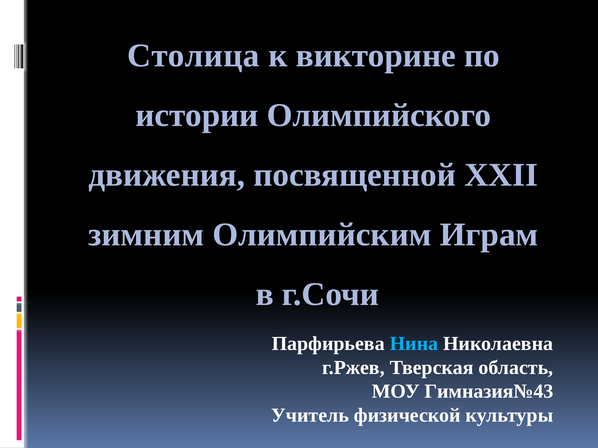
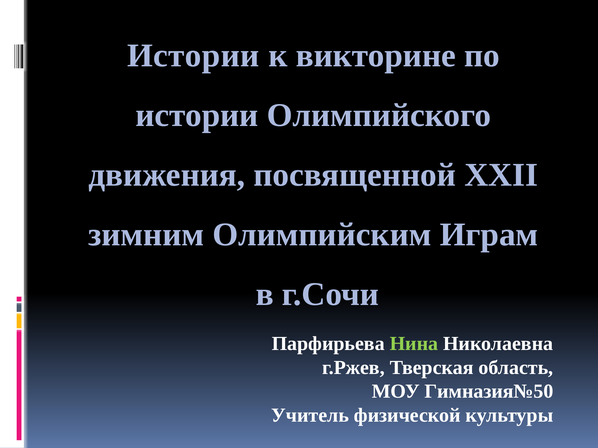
Столица: Столица -> Истории (193, 56)
Нина colour: light blue -> light green (414, 344)
Гимназия№43: Гимназия№43 -> Гимназия№50 (489, 392)
